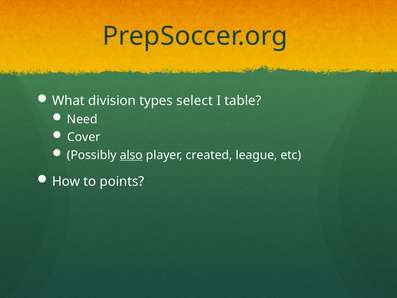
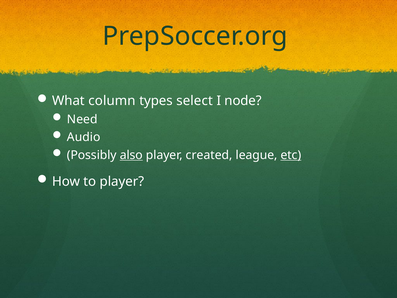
division: division -> column (112, 101)
table: table -> node (243, 101)
Cover: Cover -> Audio (84, 137)
etc underline: none -> present (291, 155)
to points: points -> player (122, 181)
